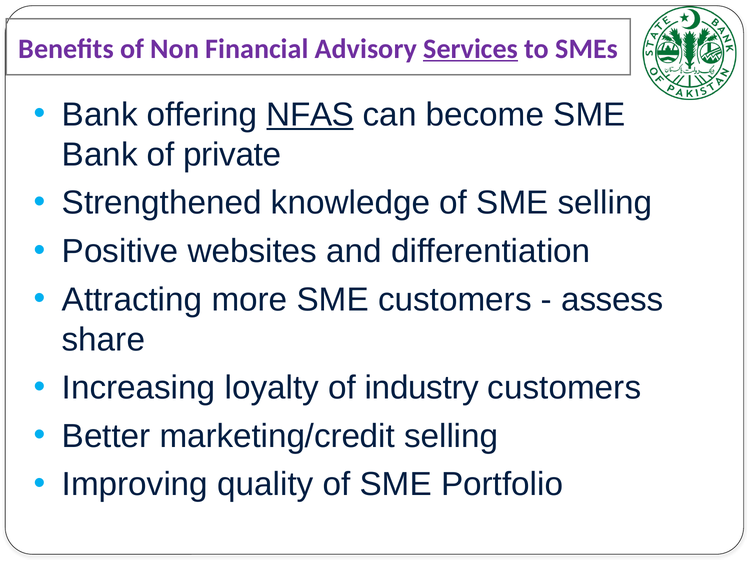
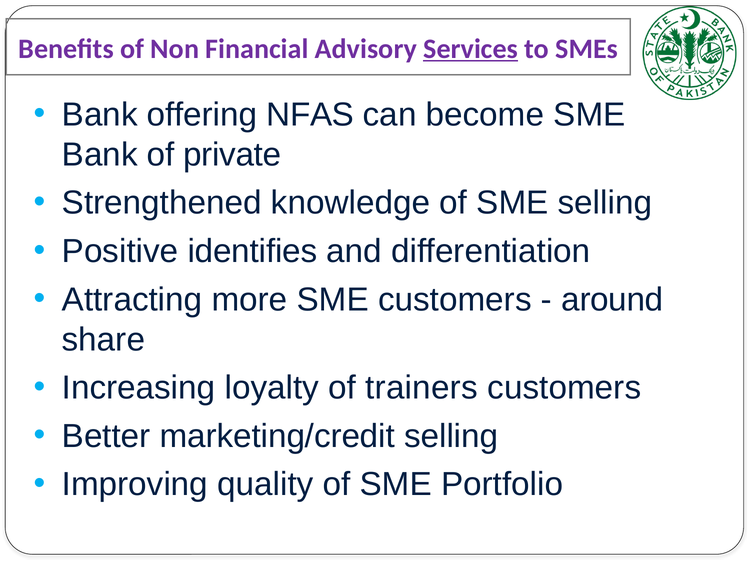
NFAS underline: present -> none (310, 115)
websites: websites -> identifies (252, 251)
assess: assess -> around (612, 299)
industry: industry -> trainers (422, 388)
